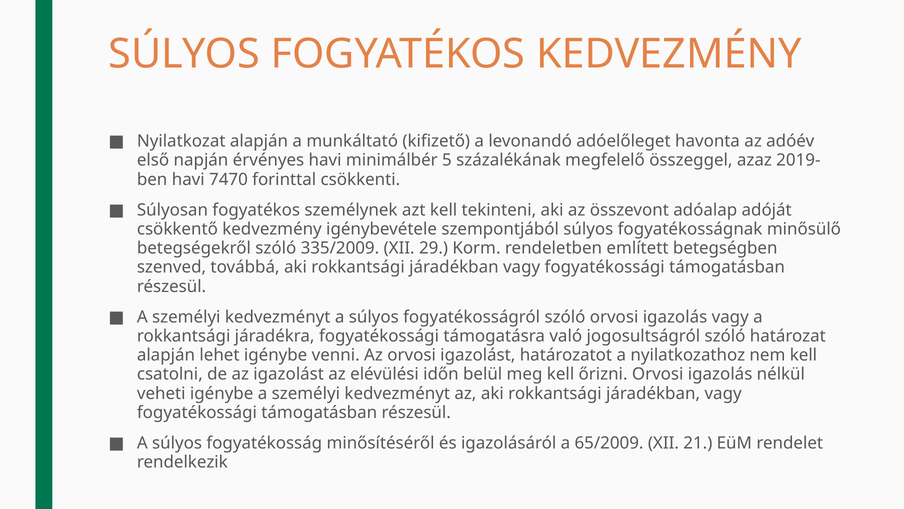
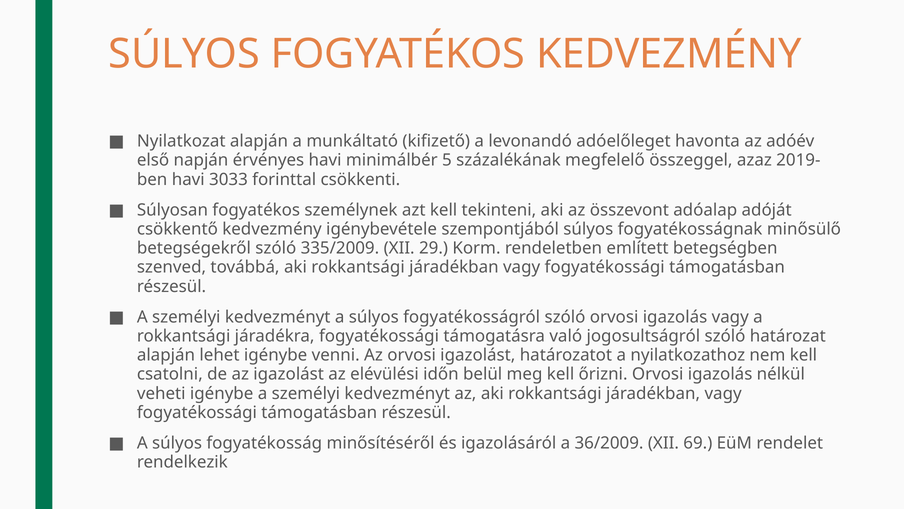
7470: 7470 -> 3033 (228, 179)
65/2009: 65/2009 -> 36/2009 (609, 443)
21: 21 -> 69 (698, 443)
